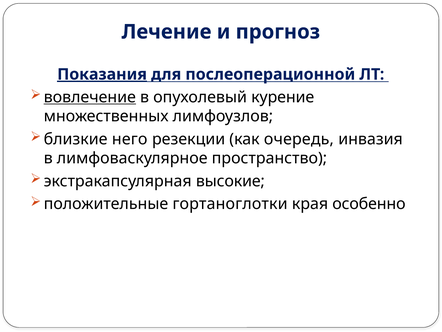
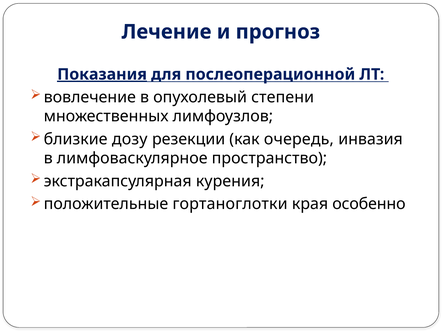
вовлечение underline: present -> none (90, 97)
курение: курение -> степени (283, 97)
него: него -> дозу (130, 139)
высокие: высокие -> курения (230, 181)
